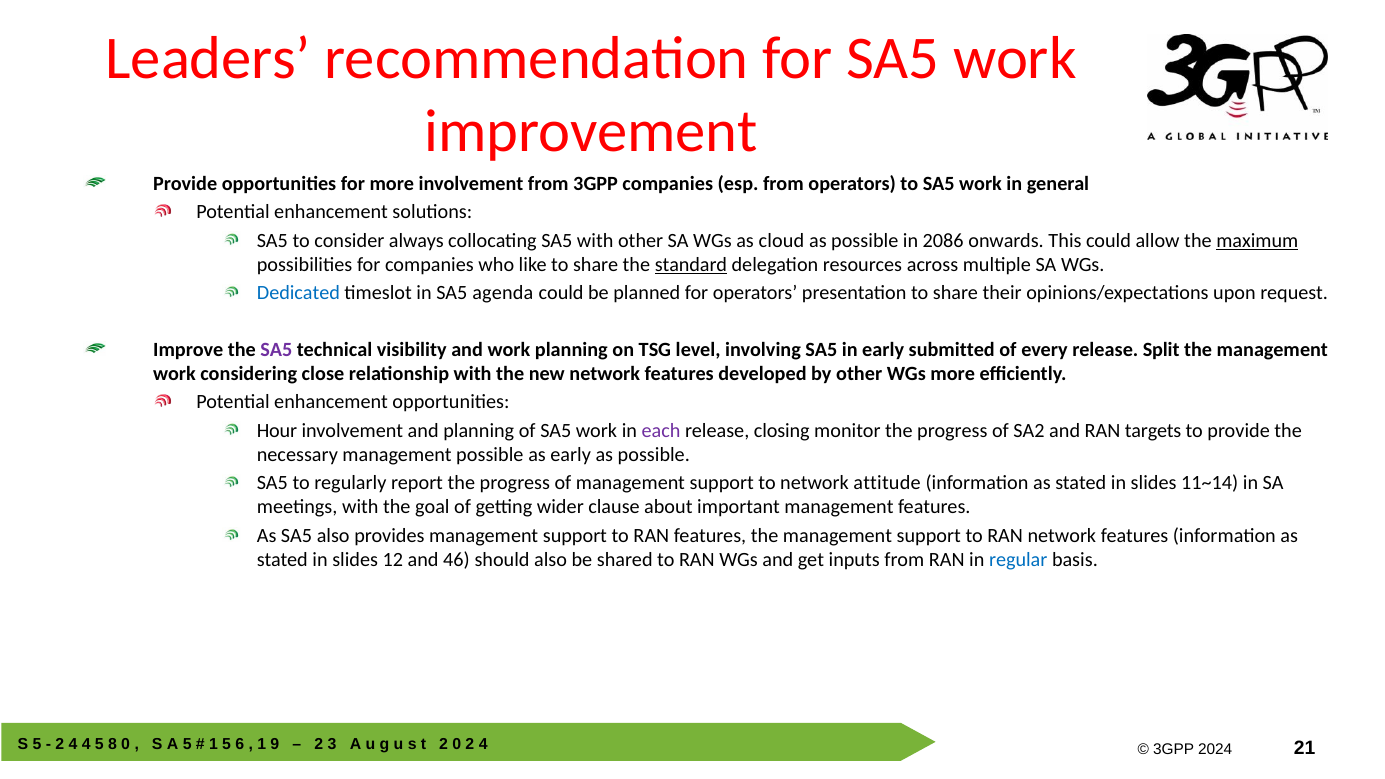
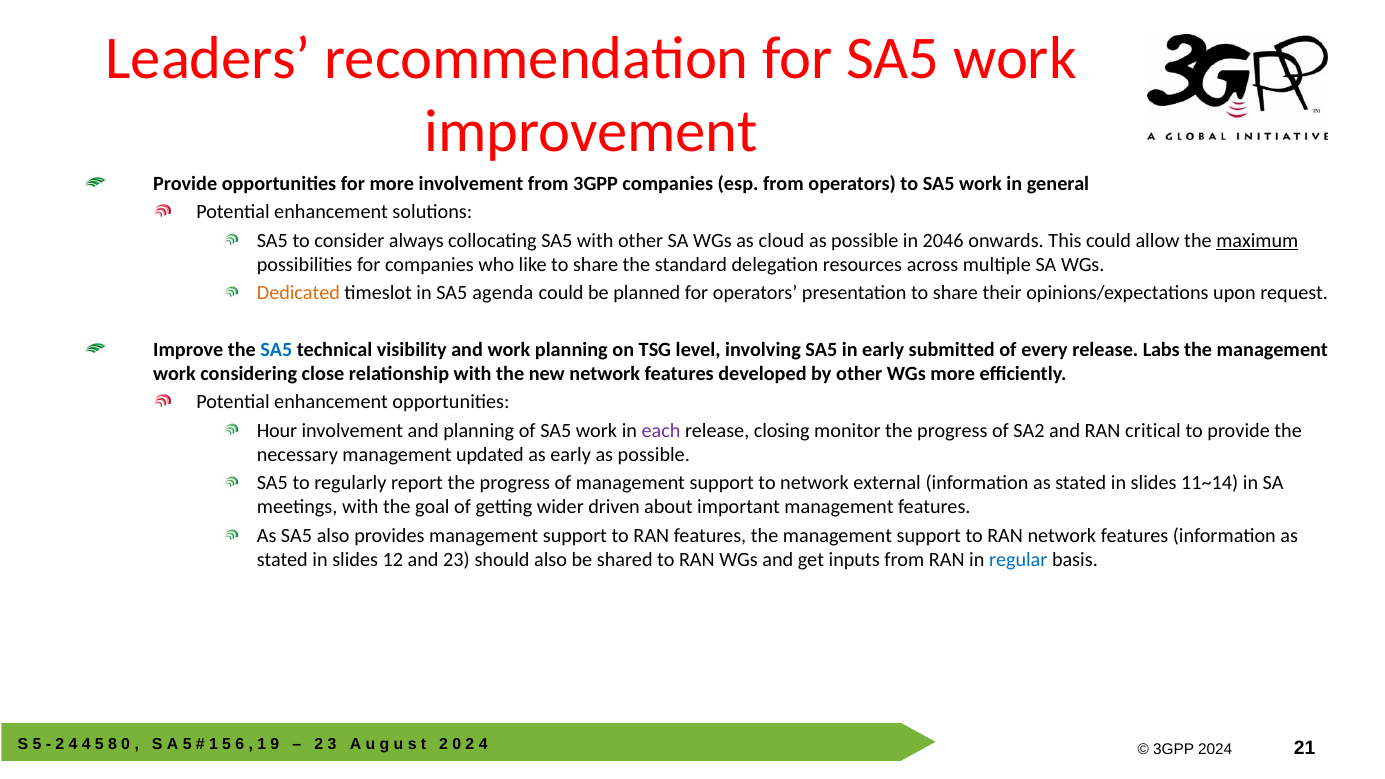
2086: 2086 -> 2046 (943, 241)
standard underline: present -> none (691, 265)
Dedicated colour: blue -> orange (298, 293)
SA5 colour: purple -> blue (276, 350)
Split: Split -> Labs (1161, 350)
targets: targets -> critical (1153, 431)
management possible: possible -> updated (490, 455)
attitude: attitude -> external (887, 483)
clause: clause -> driven (614, 507)
46: 46 -> 23 (457, 560)
